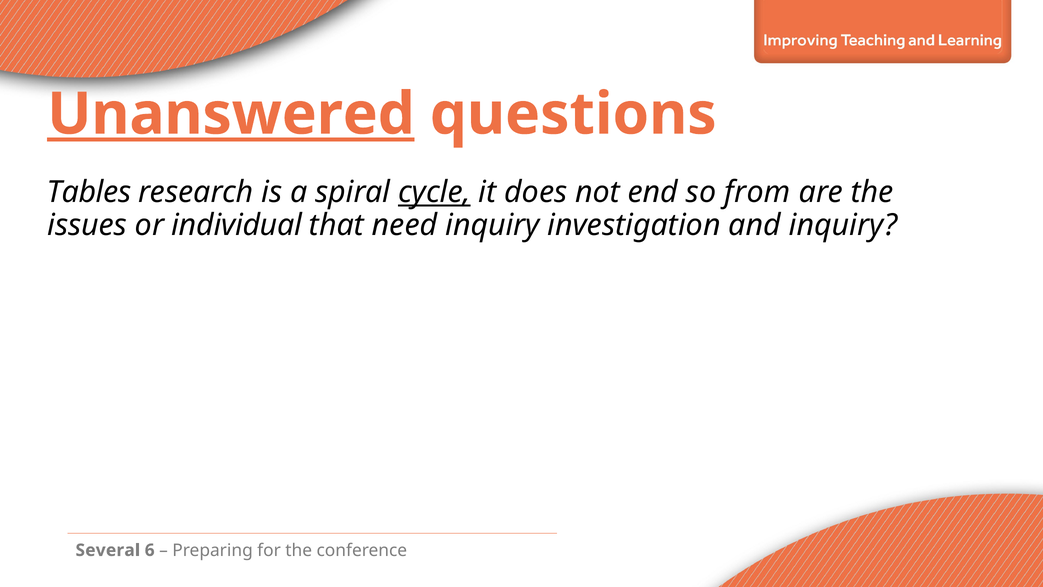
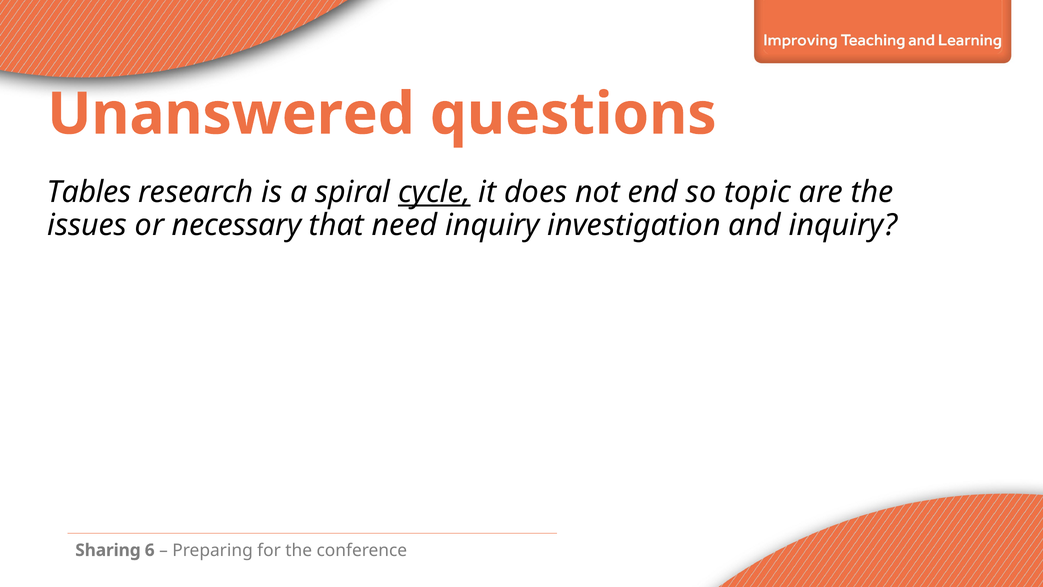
Unanswered underline: present -> none (231, 114)
from: from -> topic (757, 192)
individual: individual -> necessary (237, 225)
Several: Several -> Sharing (108, 550)
